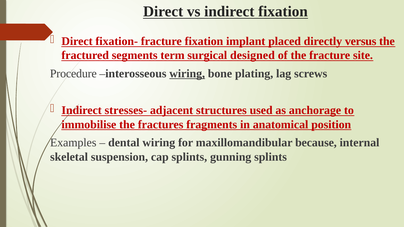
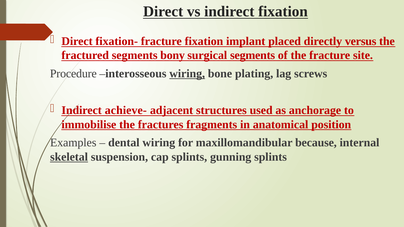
term: term -> bony (173, 56)
surgical designed: designed -> segments (253, 56)
stresses-: stresses- -> achieve- (126, 110)
skeletal underline: none -> present (69, 157)
